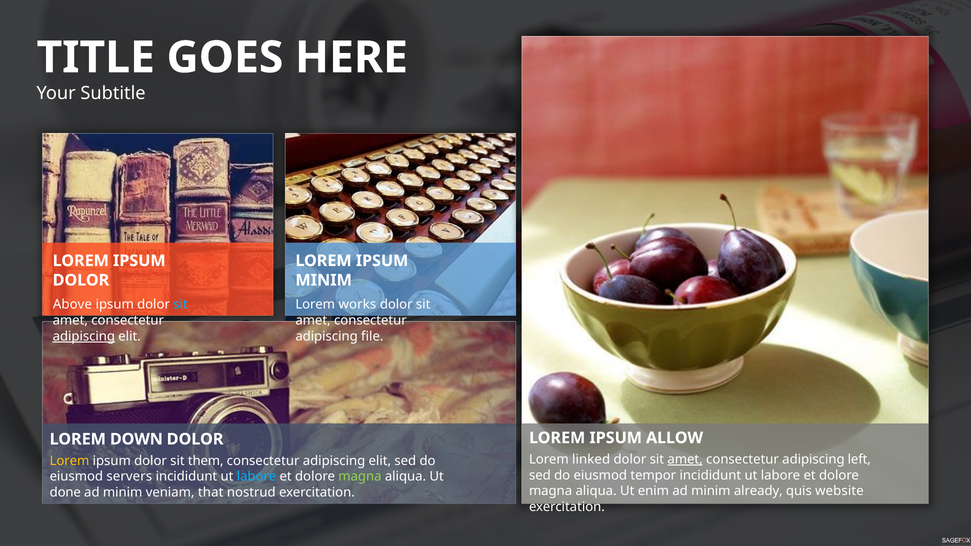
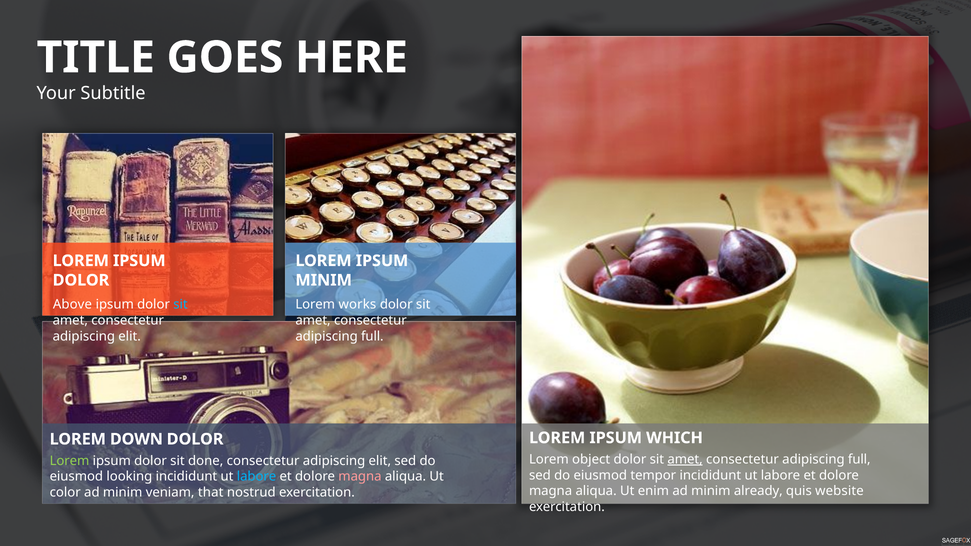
adipiscing underline: present -> none (84, 336)
file: file -> full (372, 336)
ALLOW: ALLOW -> WHICH (674, 438)
linked: linked -> object (591, 460)
left: left -> full (859, 460)
Lorem colour: yellow -> light green (70, 461)
them: them -> done (206, 461)
servers: servers -> looking (129, 477)
magna colour: light green -> pink (360, 477)
done: done -> color (65, 493)
